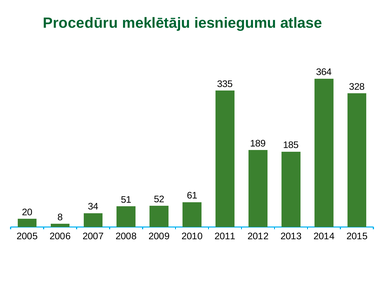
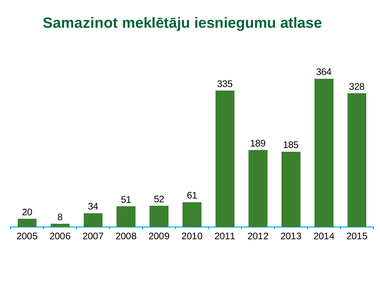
Procedūru: Procedūru -> Samazinot (80, 23)
